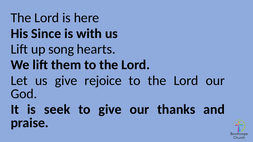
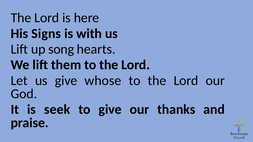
Since: Since -> Signs (46, 34)
rejoice: rejoice -> whose (103, 81)
